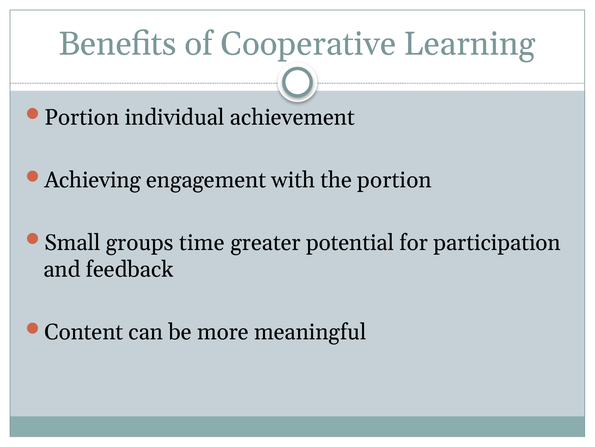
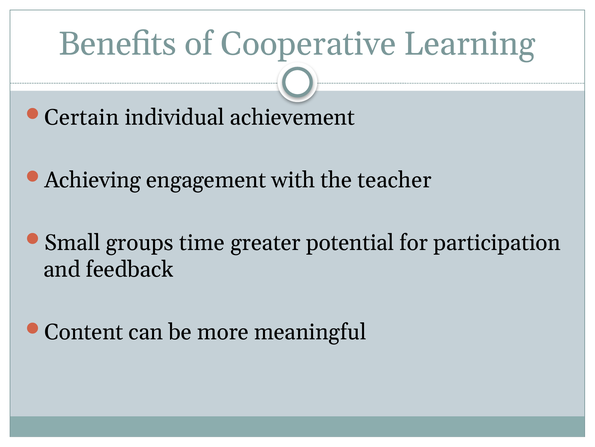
Portion: Portion -> Certain (82, 117)
the portion: portion -> teacher (394, 180)
